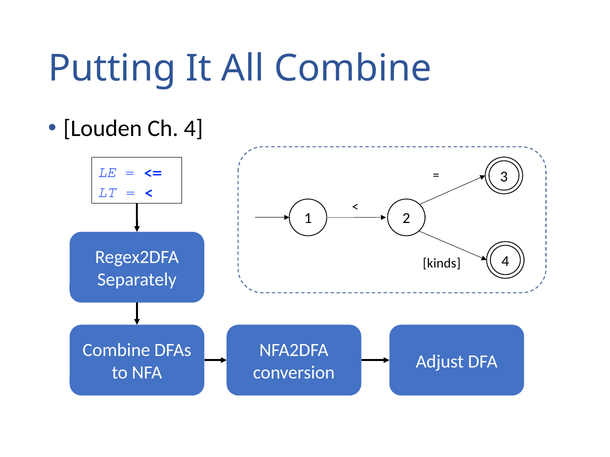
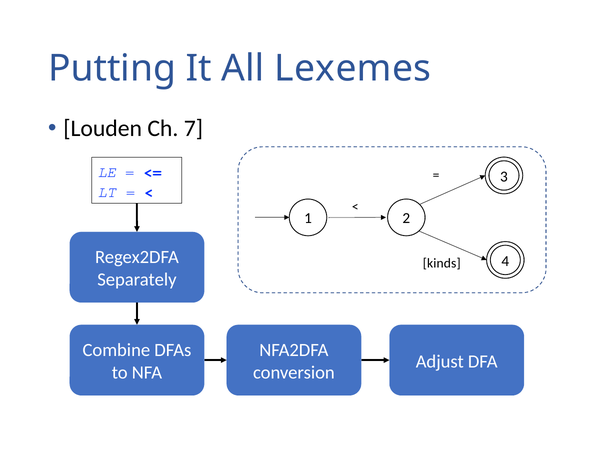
All Combine: Combine -> Lexemes (353, 68)
Ch 4: 4 -> 7 (193, 128)
